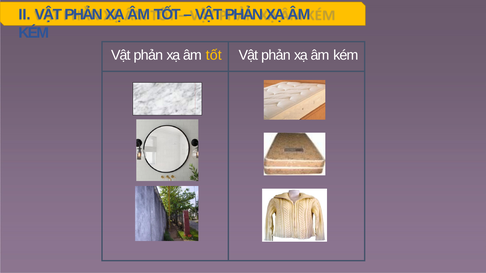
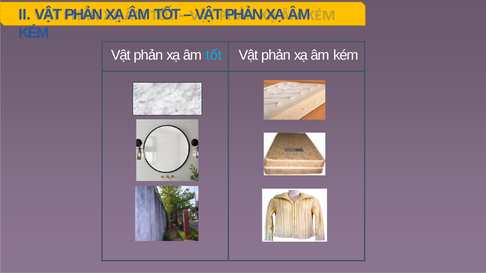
tốt colour: yellow -> light blue (214, 55)
